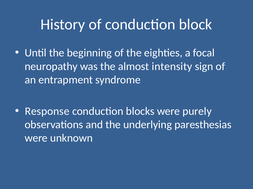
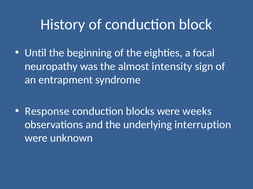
purely: purely -> weeks (197, 112)
paresthesias: paresthesias -> interruption (203, 125)
